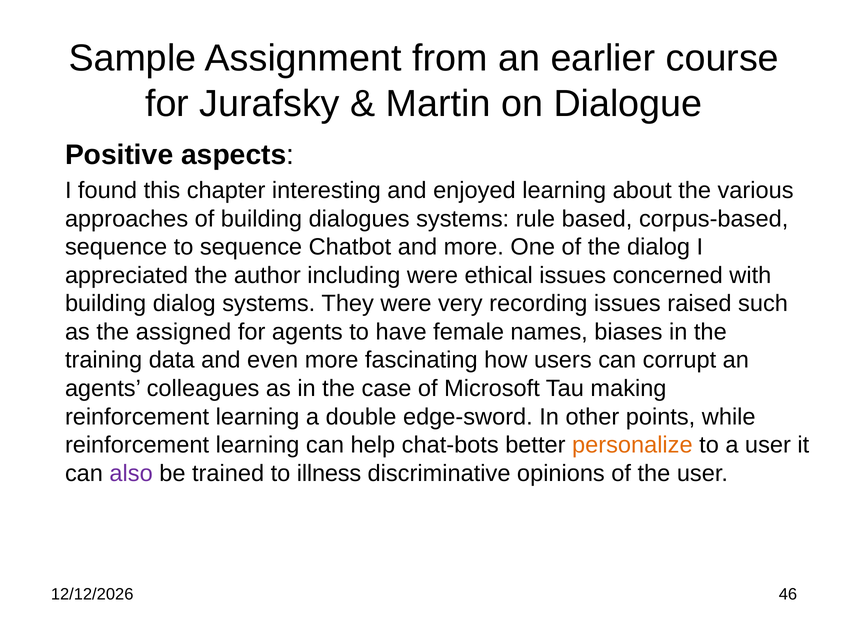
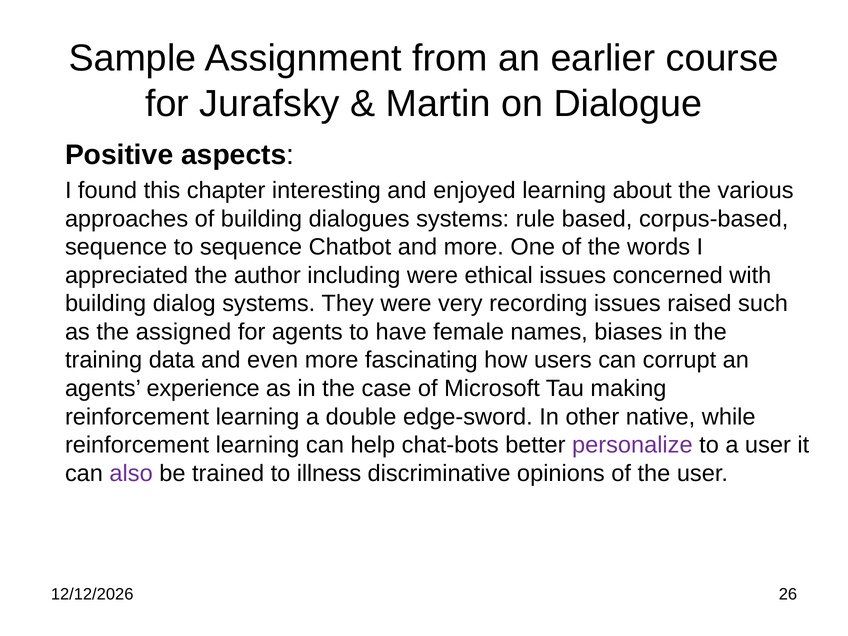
the dialog: dialog -> words (659, 247)
colleagues: colleagues -> experience (203, 388)
points: points -> native (661, 417)
personalize colour: orange -> purple (632, 445)
46: 46 -> 26 (788, 594)
